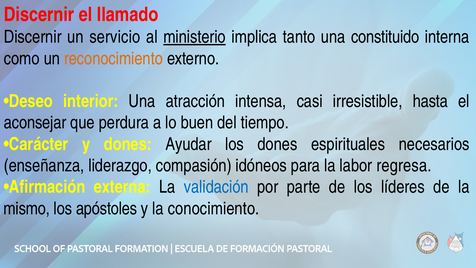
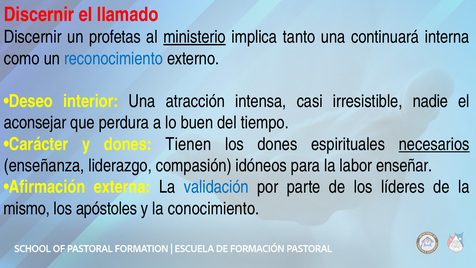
servicio: servicio -> profetas (115, 37)
constituido: constituido -> continuará (385, 37)
reconocimiento colour: orange -> blue (113, 58)
hasta: hasta -> nadie (430, 101)
Ayudar: Ayudar -> Tienen (188, 144)
necesarios underline: none -> present (434, 144)
regresa: regresa -> enseñar (404, 165)
